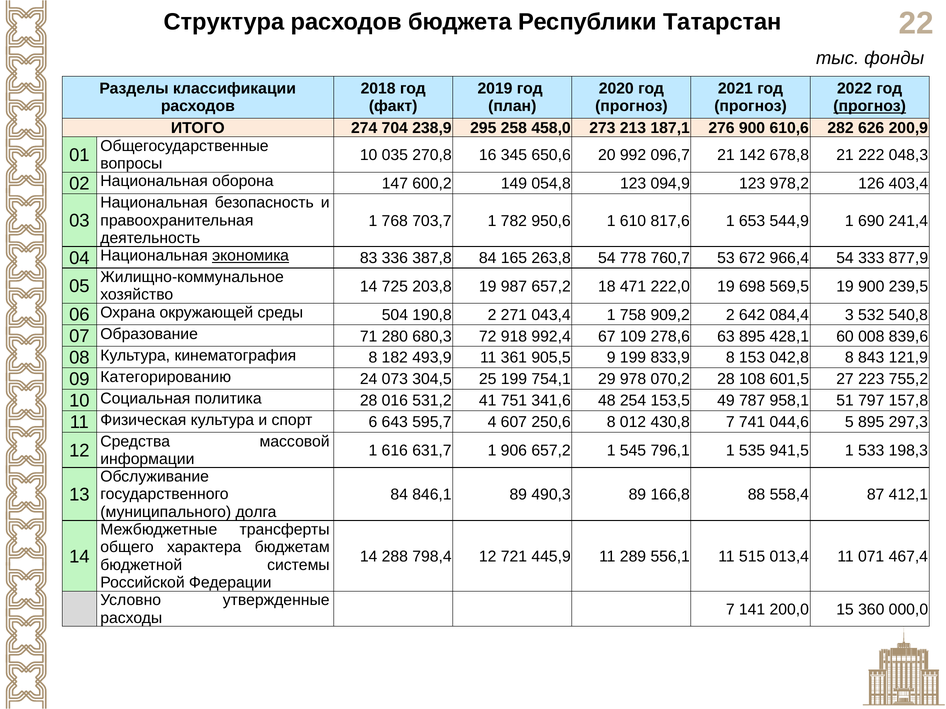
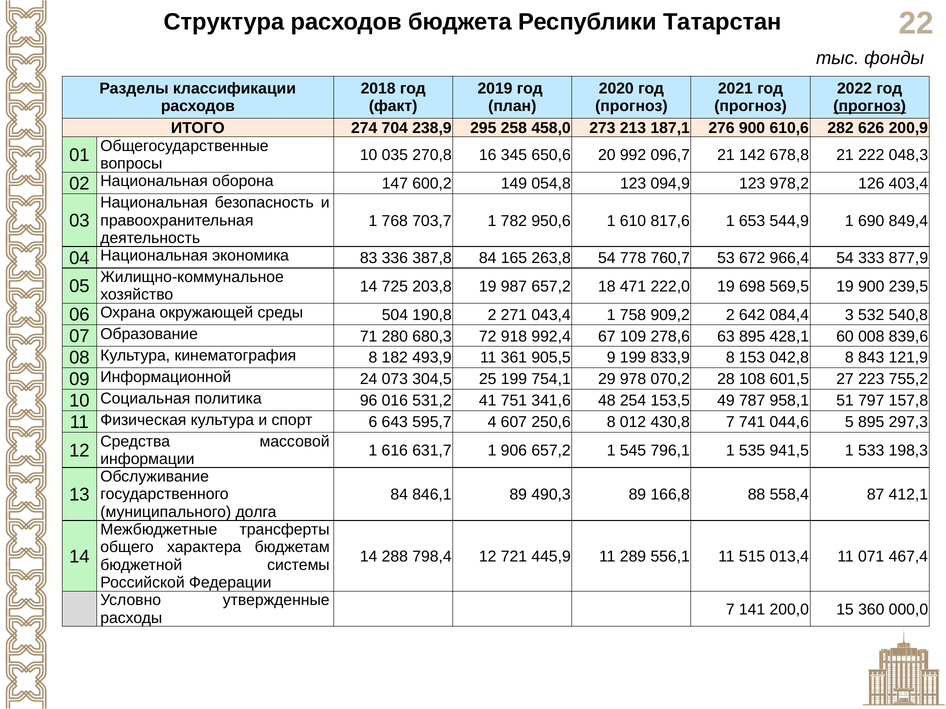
241,4: 241,4 -> 849,4 (908, 221)
экономика underline: present -> none (251, 256)
Категорированию: Категорированию -> Информационной (166, 377)
политика 28: 28 -> 96 (369, 401)
